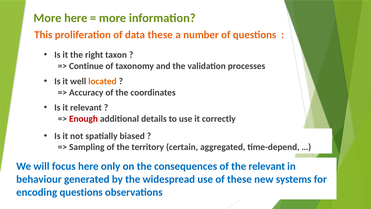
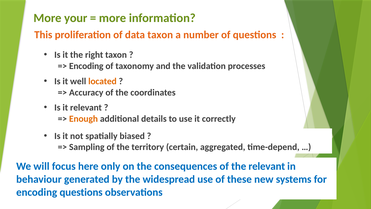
More here: here -> your (76, 18)
data these: these -> taxon (160, 35)
Continue: Continue -> Encoding (86, 66)
Enough colour: red -> orange (83, 119)
